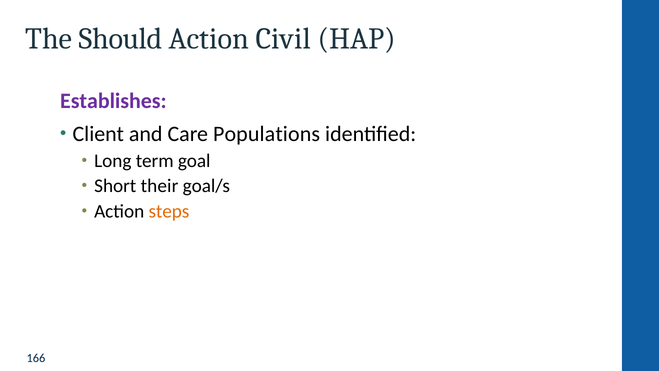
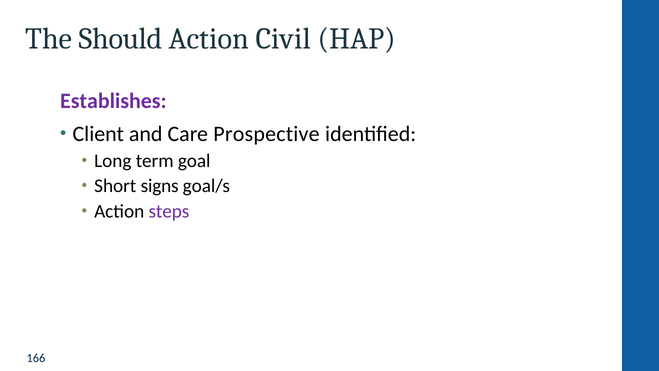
Populations: Populations -> Prospective (266, 134)
their: their -> signs (160, 186)
steps colour: orange -> purple (169, 211)
